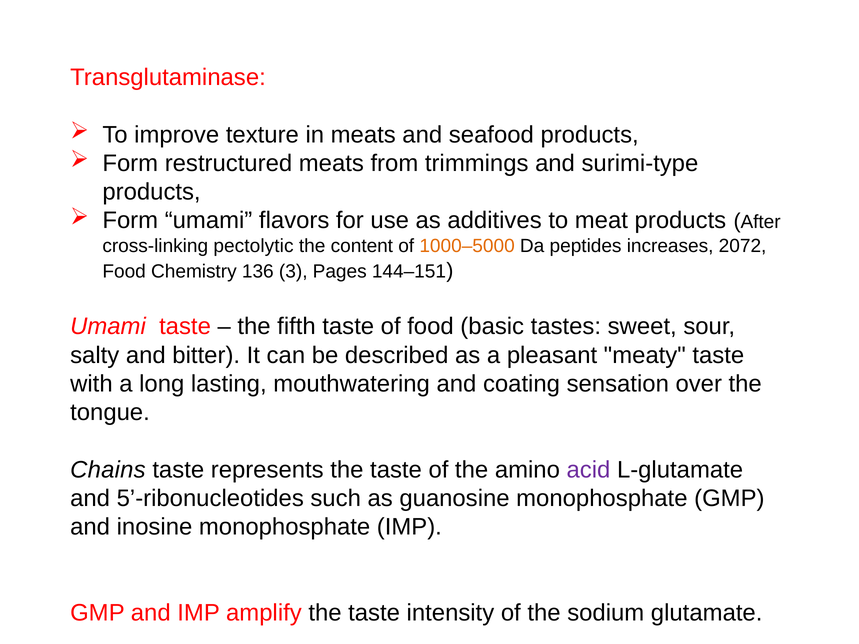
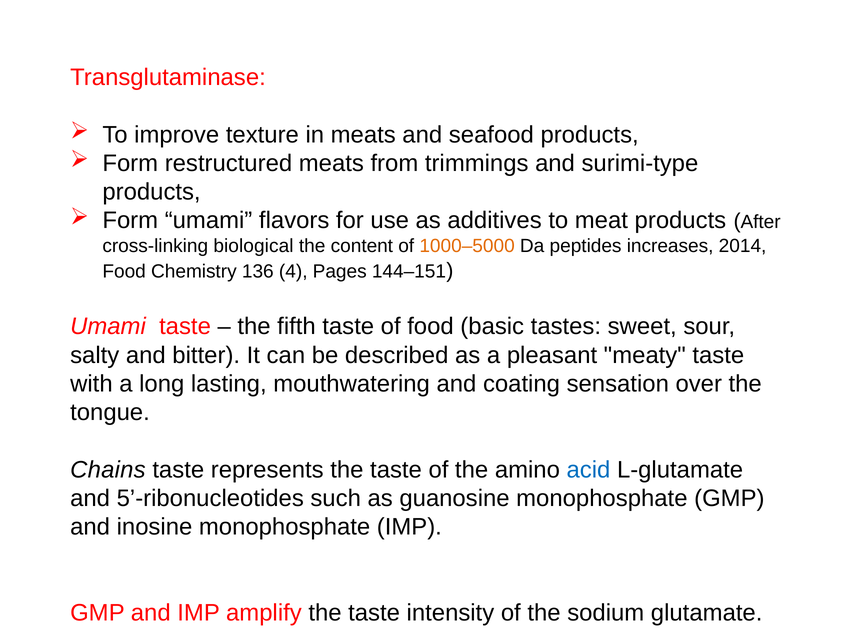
pectolytic: pectolytic -> biological (253, 246)
2072: 2072 -> 2014 (743, 246)
3: 3 -> 4 (293, 271)
acid colour: purple -> blue (588, 470)
